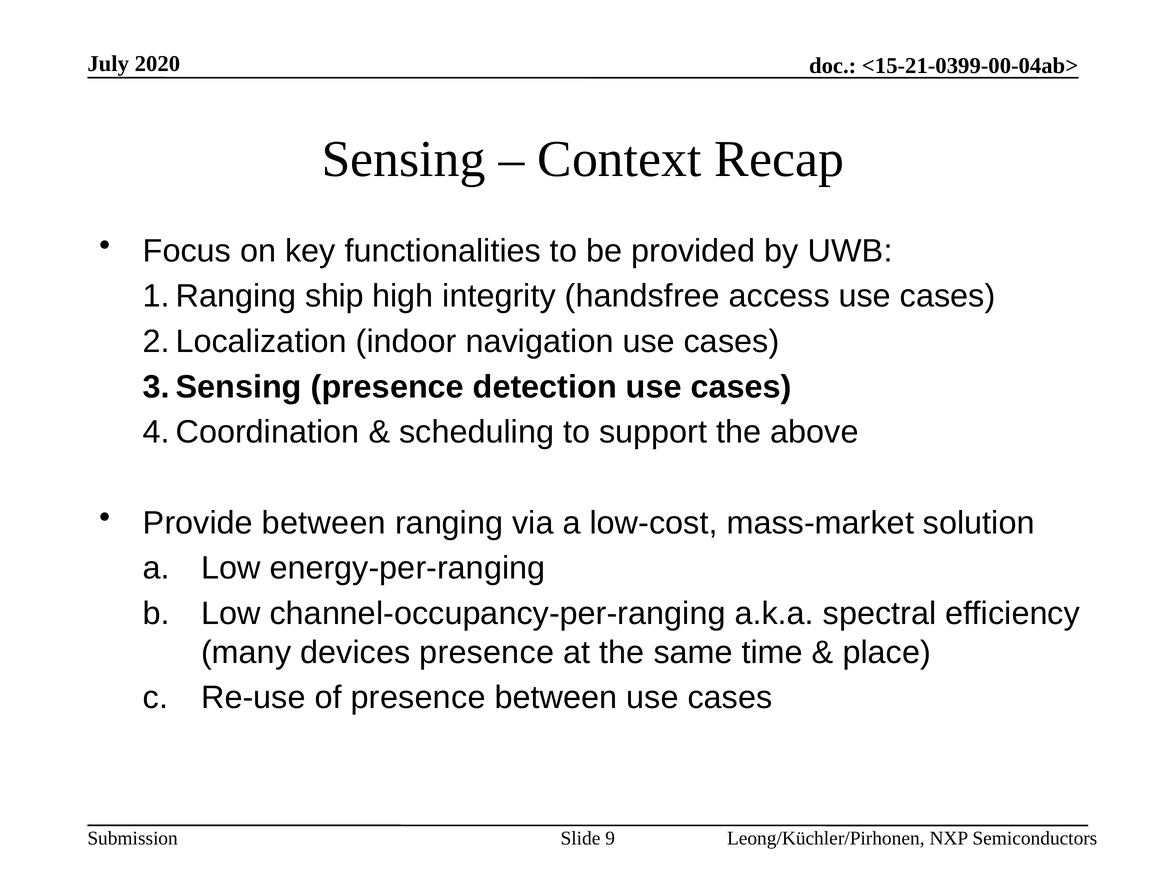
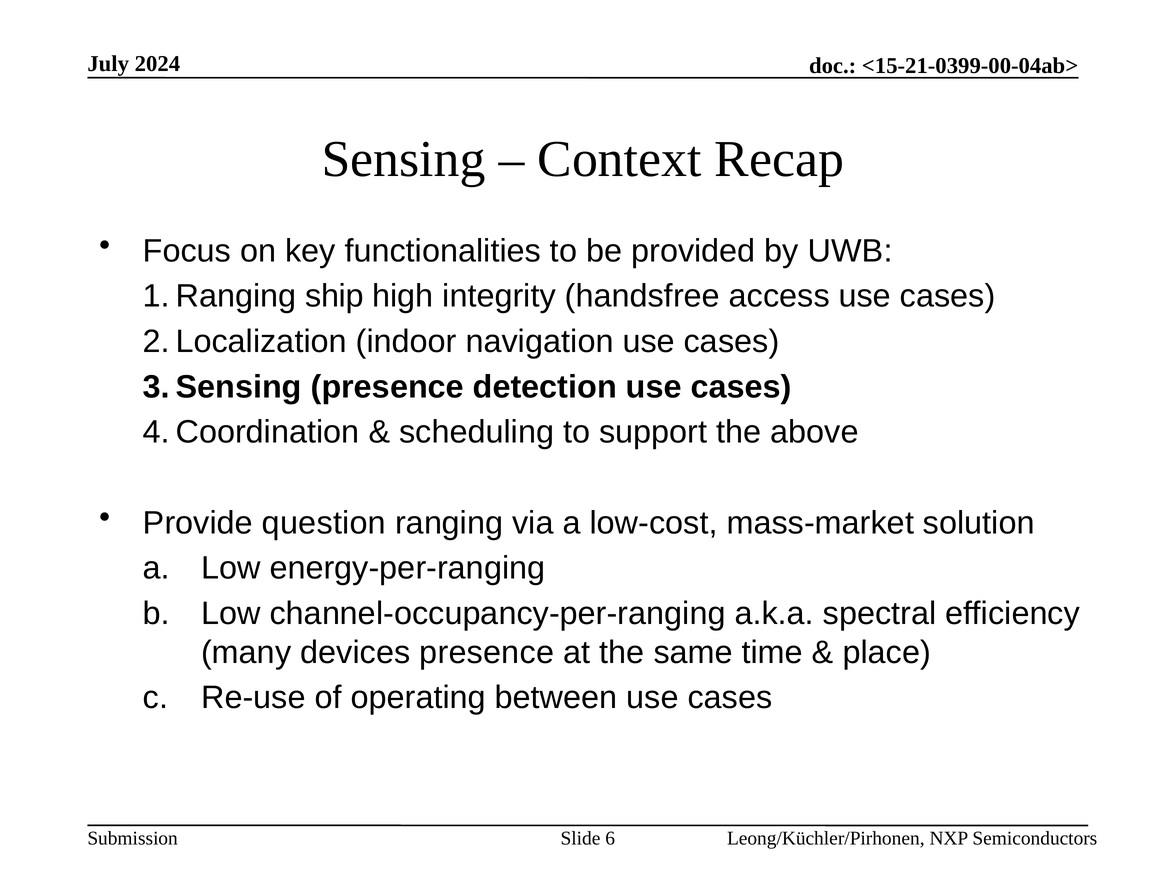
2020: 2020 -> 2024 (157, 64)
Provide between: between -> question (324, 523)
of presence: presence -> operating (418, 698)
9: 9 -> 6 (610, 839)
